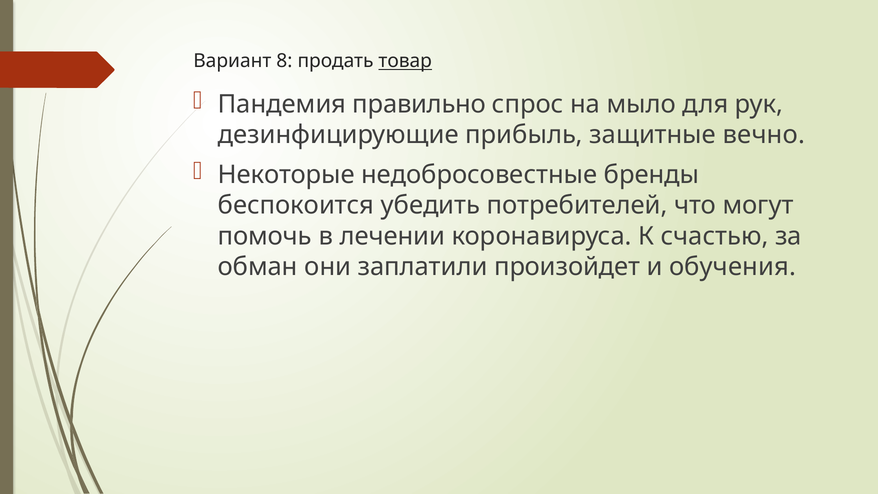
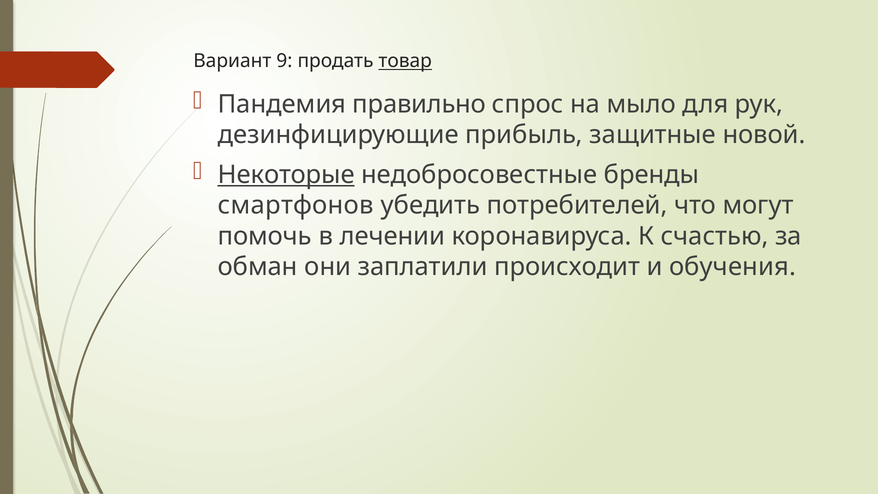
8: 8 -> 9 (284, 61)
вечно: вечно -> новой (764, 135)
Некоторые underline: none -> present (286, 175)
беспокоится: беспокоится -> смартфонов (296, 205)
произойдет: произойдет -> происходит (567, 267)
